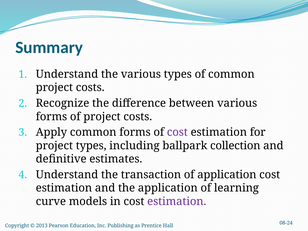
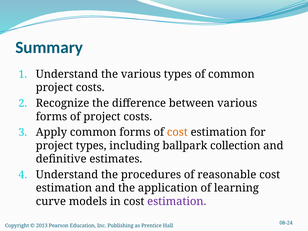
cost colour: purple -> orange (177, 132)
transaction: transaction -> procedures (151, 175)
of application: application -> reasonable (227, 175)
